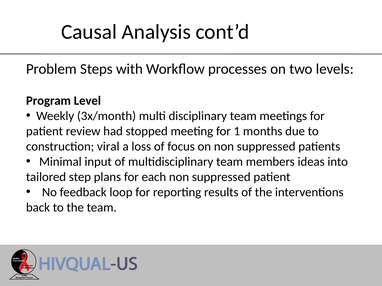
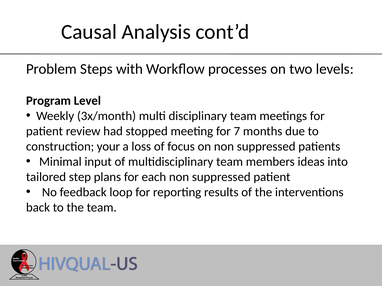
1: 1 -> 7 (237, 131)
viral: viral -> your (108, 147)
